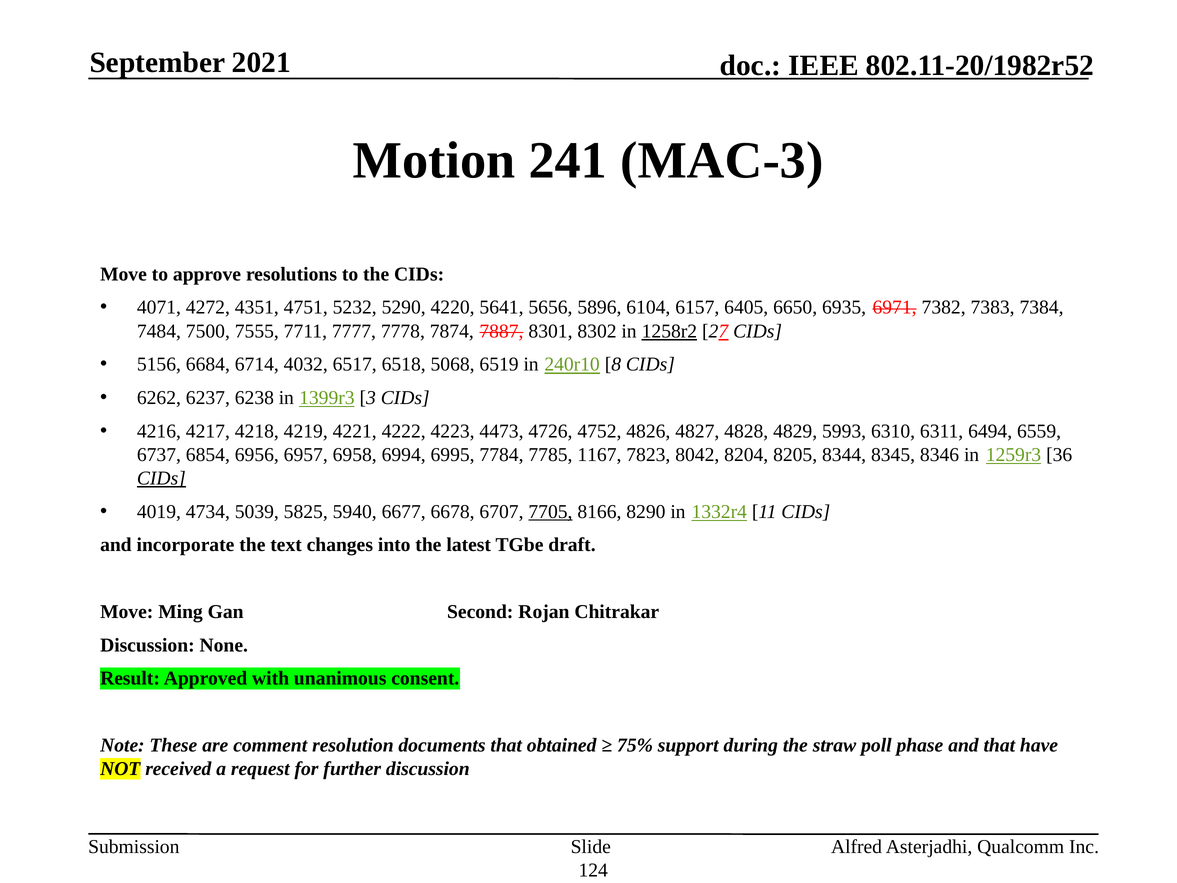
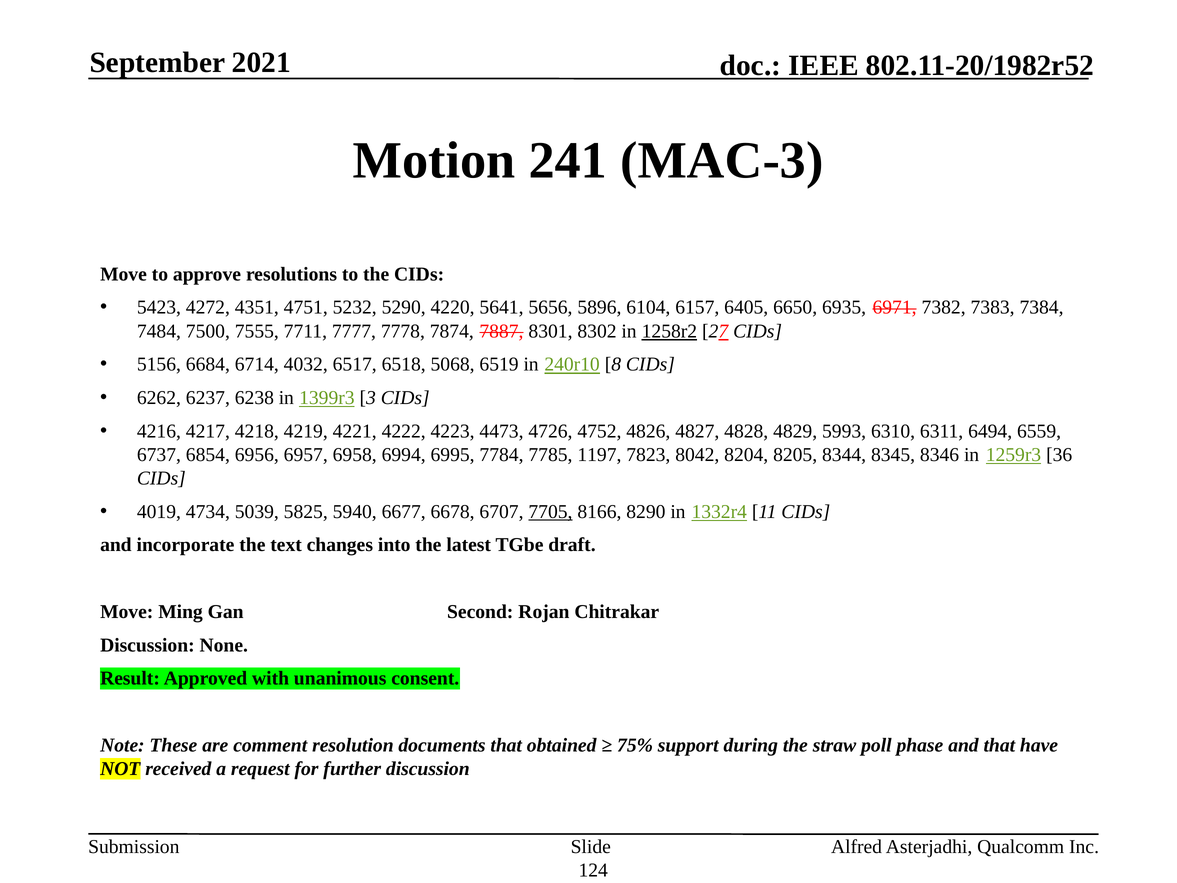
4071: 4071 -> 5423 (159, 307)
1167: 1167 -> 1197 (599, 455)
CIDs underline: present -> none (161, 478)
